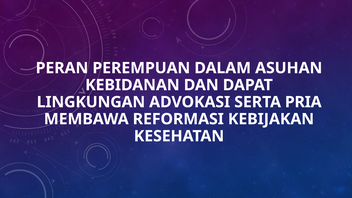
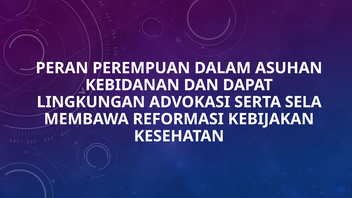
PRIA: PRIA -> SELA (303, 102)
